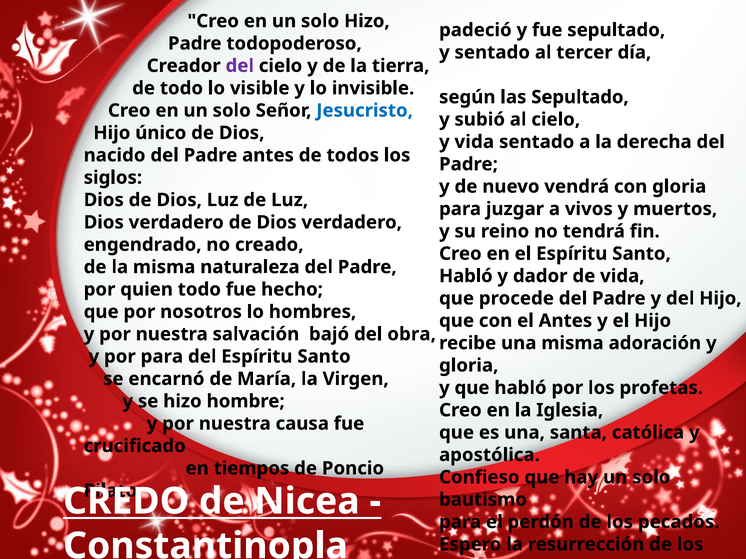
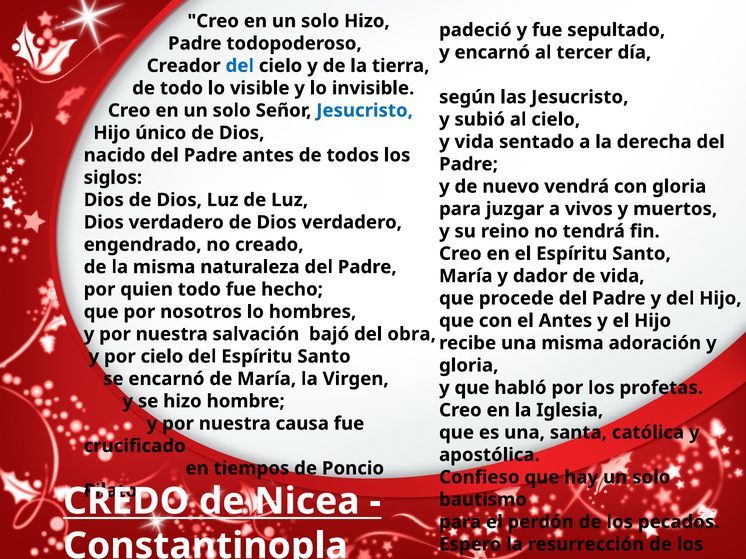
y sentado: sentado -> encarnó (492, 52)
del colour: purple -> blue (240, 66)
las Sepultado: Sepultado -> Jesucristo (580, 97)
Habló: Habló -> María (466, 276)
por para: para -> cielo (162, 357)
